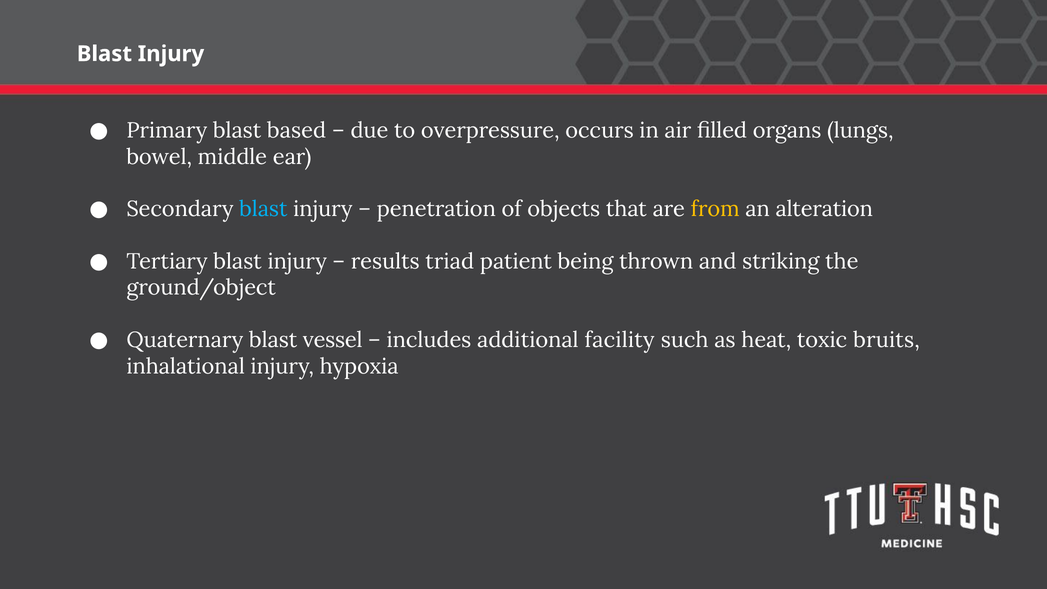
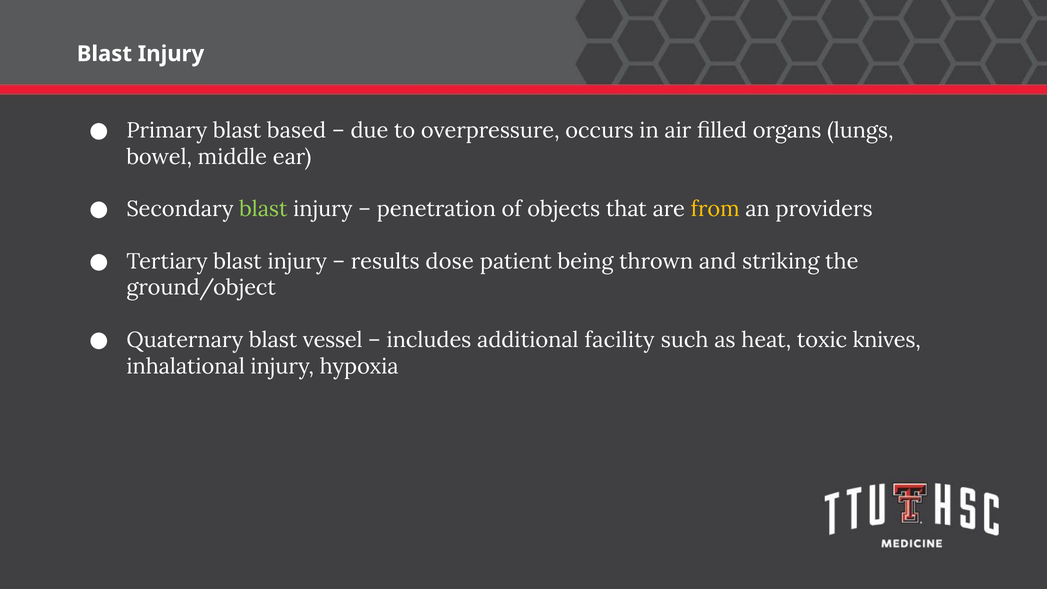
blast colour: light blue -> light green (263, 209)
alteration: alteration -> providers (824, 209)
triad: triad -> dose (450, 262)
bruits: bruits -> knives (887, 340)
